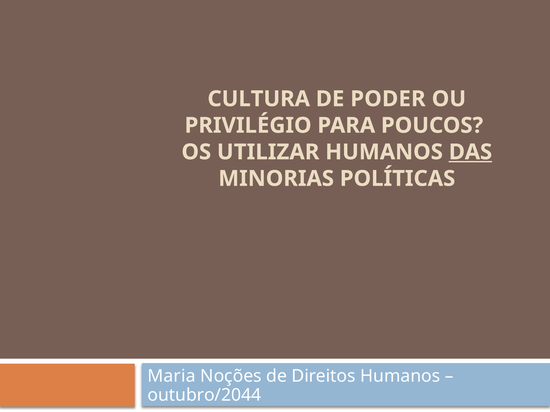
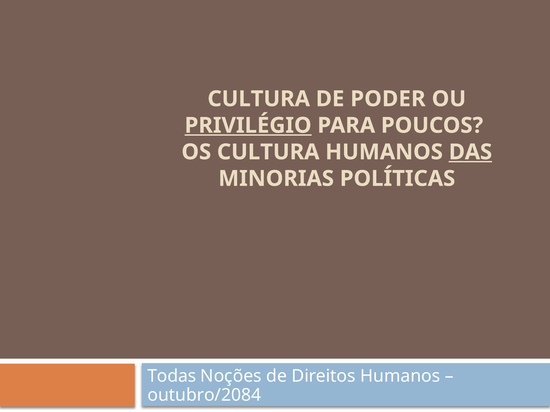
PRIVILÉGIO underline: none -> present (248, 126)
OS UTILIZAR: UTILIZAR -> CULTURA (268, 152)
Maria: Maria -> Todas (172, 377)
outubro/2044: outubro/2044 -> outubro/2084 (204, 396)
